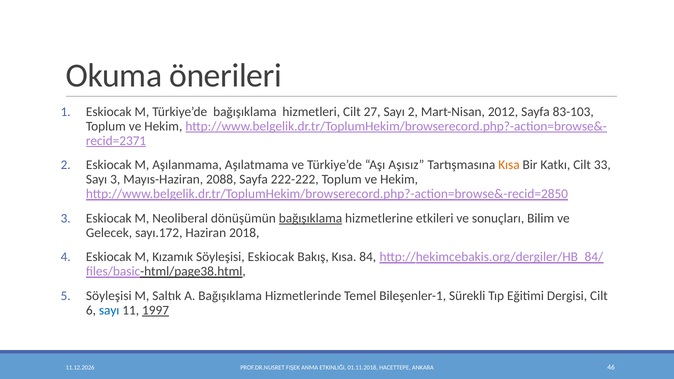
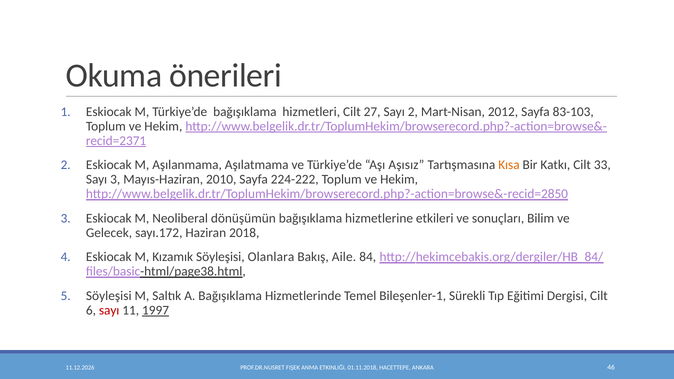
2088: 2088 -> 2010 (221, 179)
222-222: 222-222 -> 224-222 (295, 179)
bağışıklama underline: present -> none (310, 218)
Söyleşisi Eskiocak: Eskiocak -> Olanlara (271, 257)
Bakış Kısa: Kısa -> Aile (344, 257)
sayı colour: blue -> red (109, 310)
